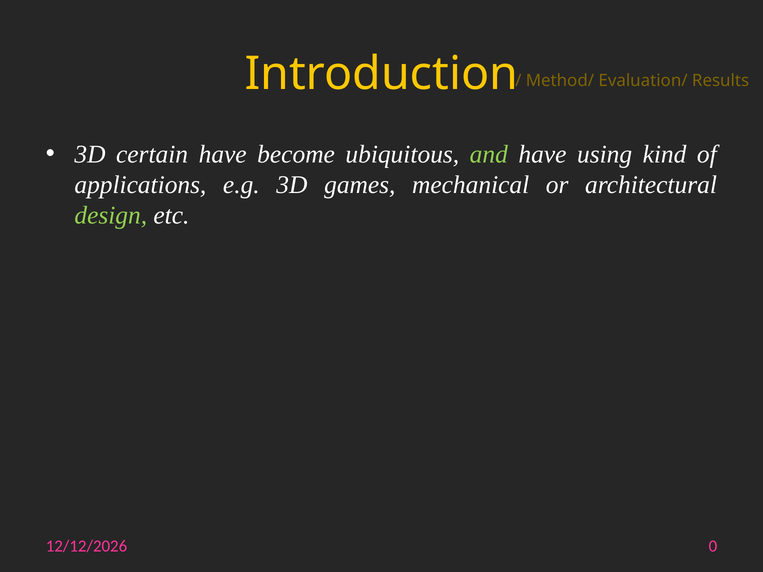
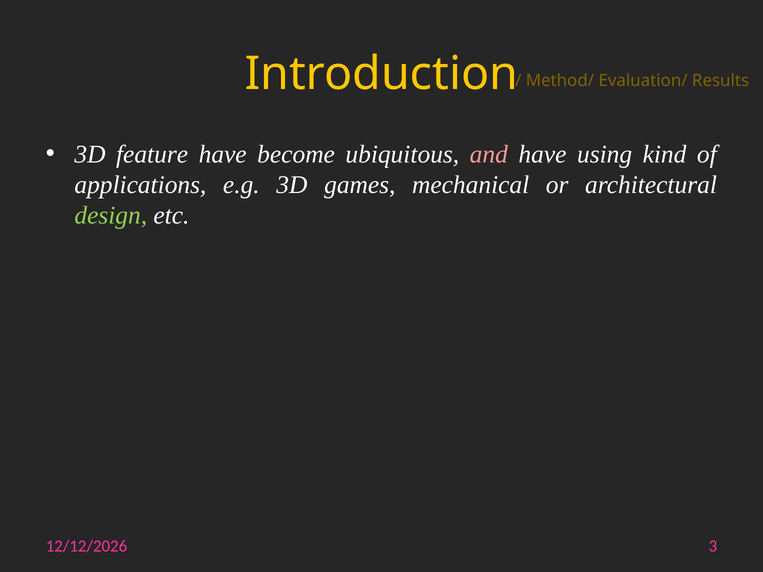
certain: certain -> feature (152, 154)
and colour: light green -> pink (489, 154)
0: 0 -> 3 (713, 547)
